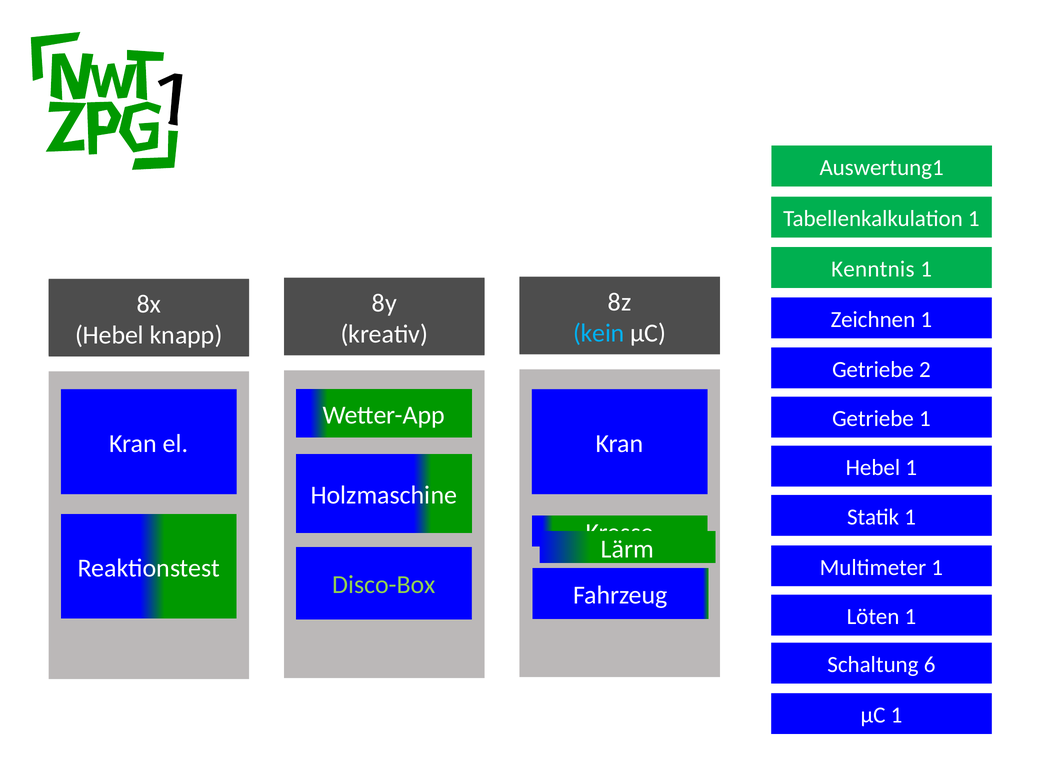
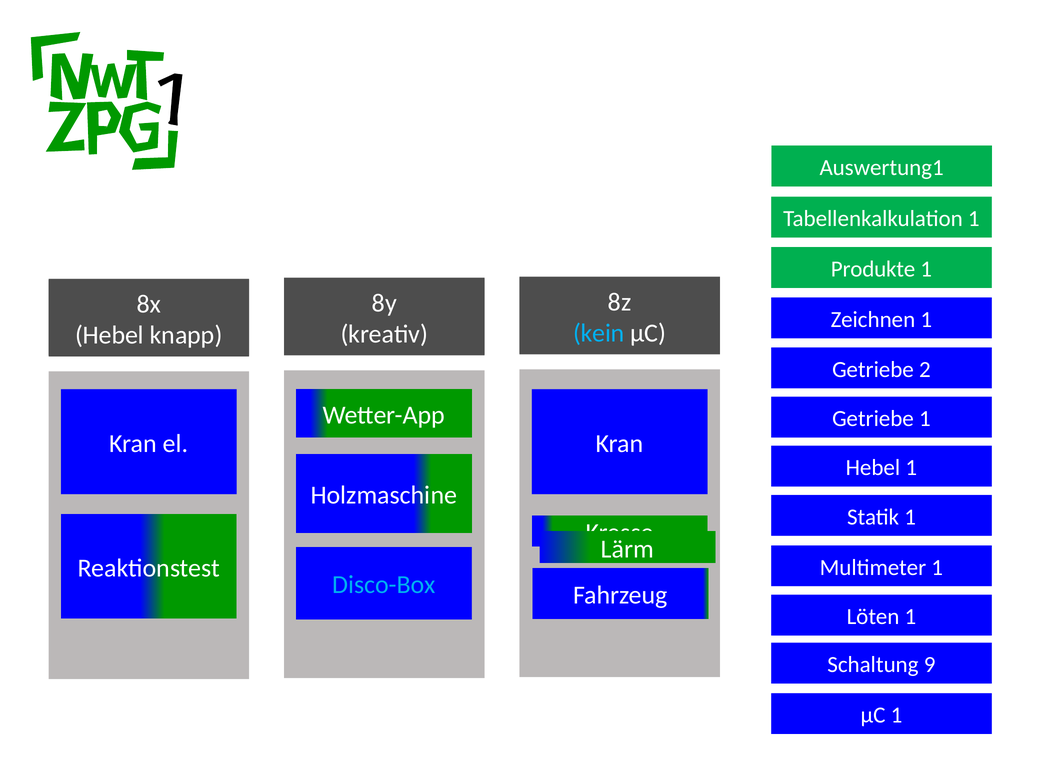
Kenntnis: Kenntnis -> Produkte (873, 269)
Disco-Box colour: light green -> light blue (384, 585)
6: 6 -> 9 (930, 665)
